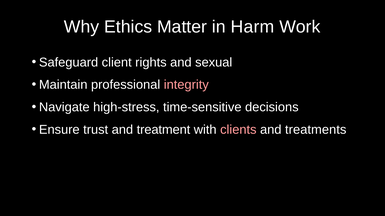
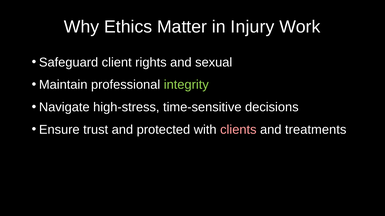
Harm: Harm -> Injury (252, 27)
integrity colour: pink -> light green (186, 85)
treatment: treatment -> protected (163, 130)
